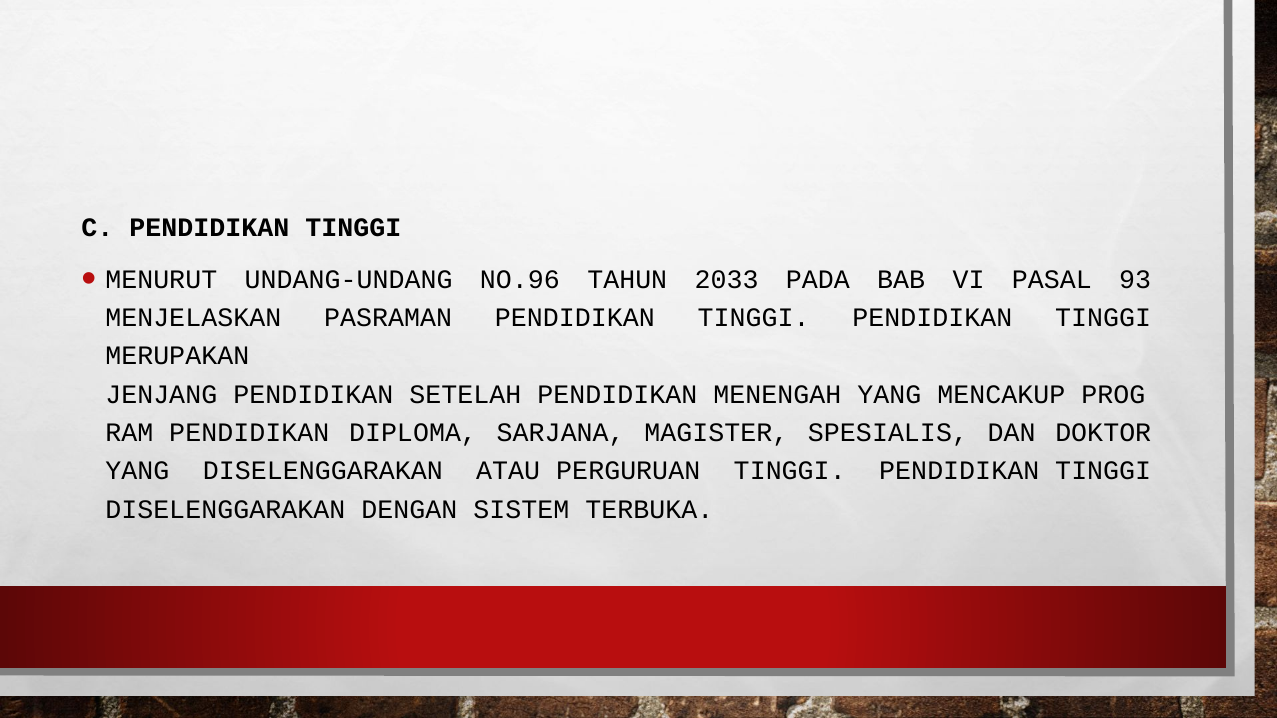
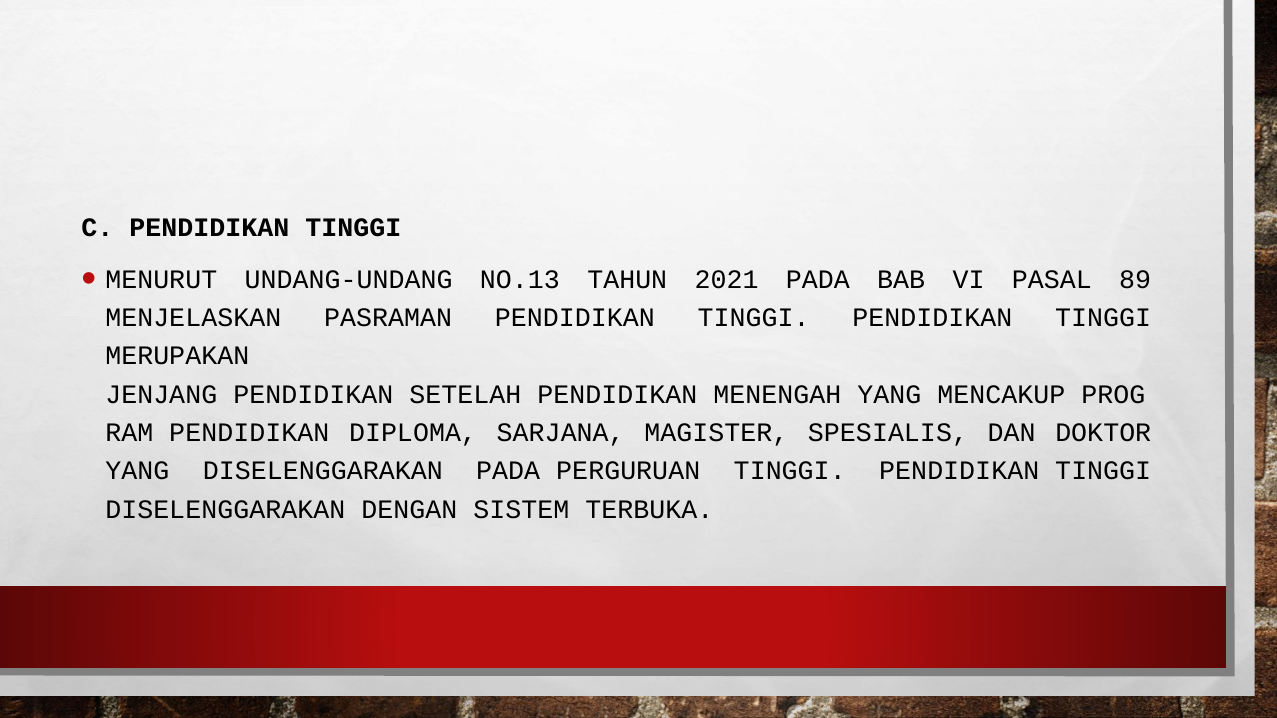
NO.96: NO.96 -> NO.13 (520, 280)
2033: 2033 -> 2021 (727, 280)
93: 93 -> 89 (1135, 280)
DISELENGGARAKAN ATAU: ATAU -> PADA (508, 471)
